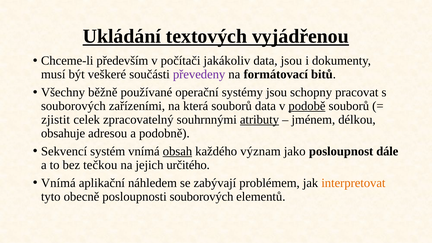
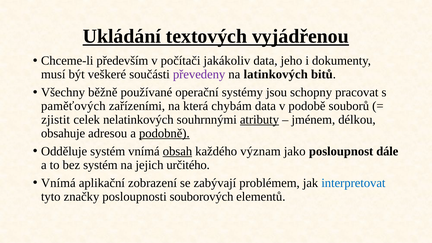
data jsou: jsou -> jeho (291, 61)
formátovací: formátovací -> latinkových (276, 74)
souborových: souborových -> paměťových (73, 106)
která souborů: souborů -> chybám (232, 106)
podobě underline: present -> none (307, 106)
zpracovatelný: zpracovatelný -> nelatinkových (138, 120)
podobně underline: none -> present (164, 133)
Sekvencí: Sekvencí -> Odděluje (64, 151)
bez tečkou: tečkou -> systém (100, 165)
náhledem: náhledem -> zobrazení (152, 183)
interpretovat colour: orange -> blue (353, 183)
obecně: obecně -> značky (81, 197)
